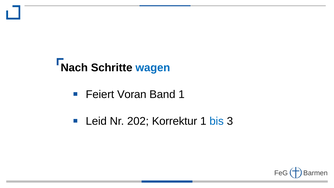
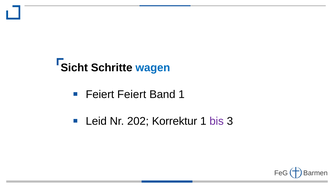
Nach: Nach -> Sicht (74, 68)
Feiert Voran: Voran -> Feiert (132, 94)
bis colour: blue -> purple (217, 121)
